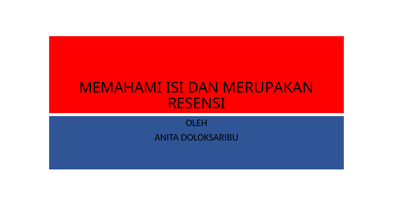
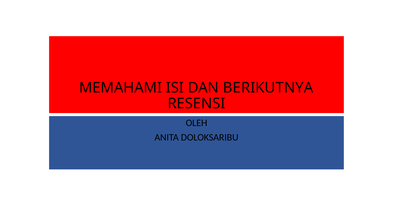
MERUPAKAN: MERUPAKAN -> BERIKUTNYA (268, 88)
